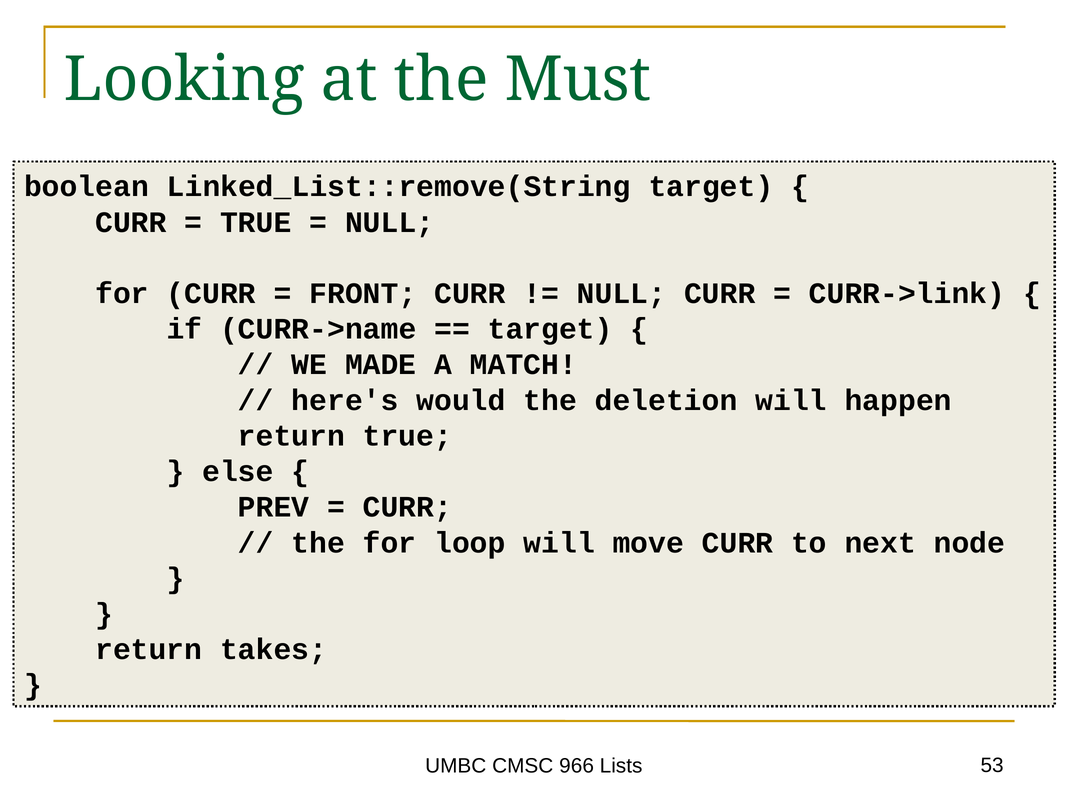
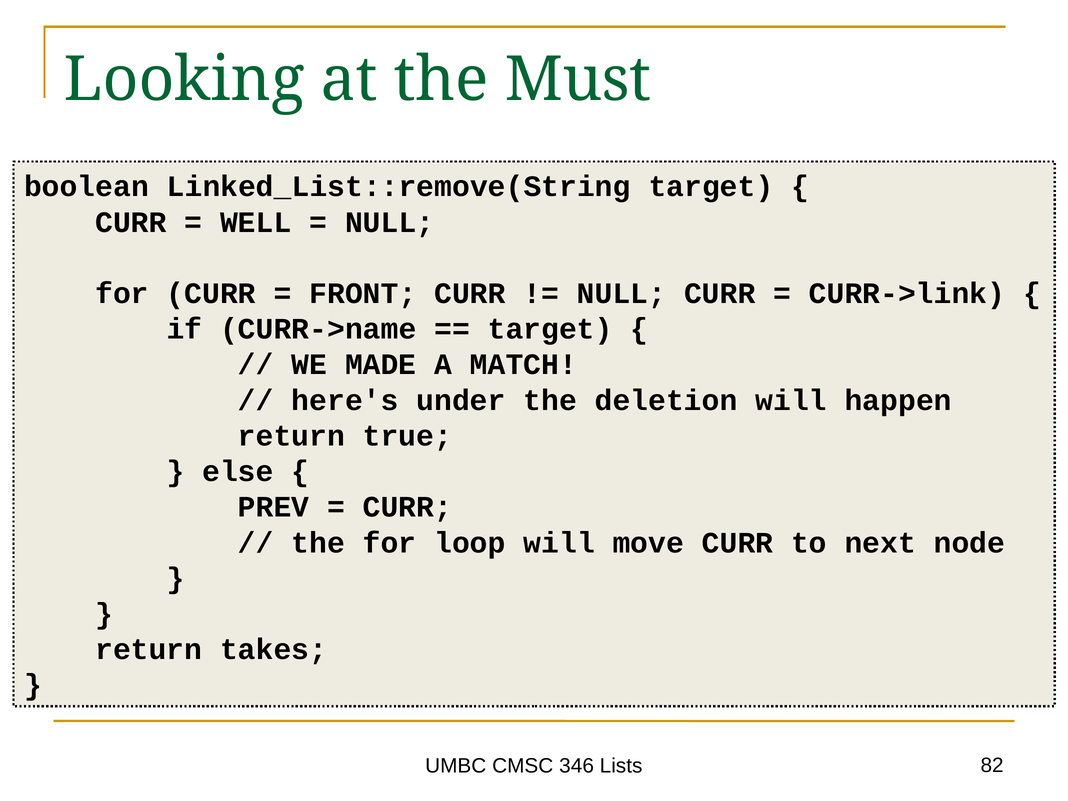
TRUE: TRUE -> WELL (256, 222)
would: would -> under (461, 400)
966: 966 -> 346 (577, 766)
53: 53 -> 82 (992, 766)
